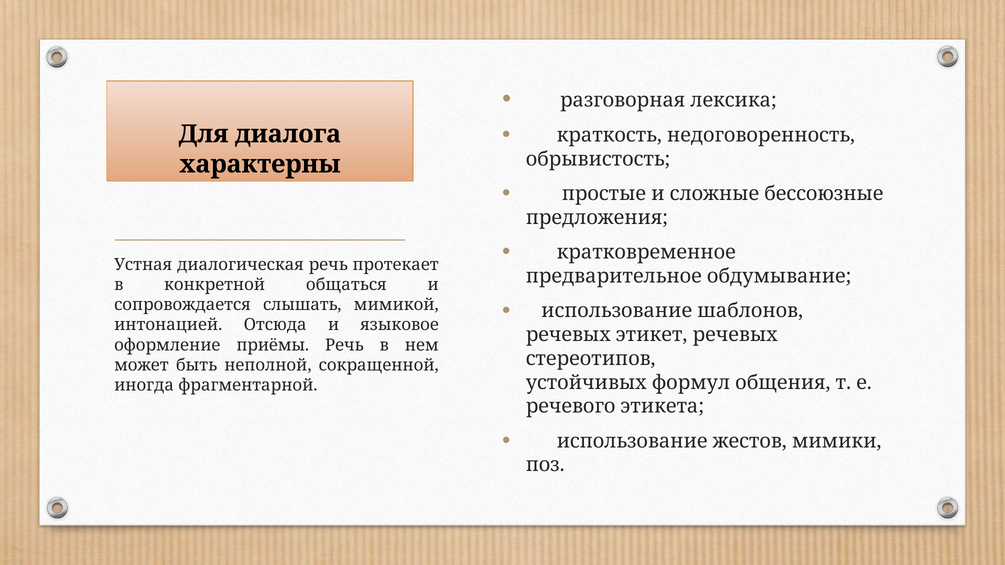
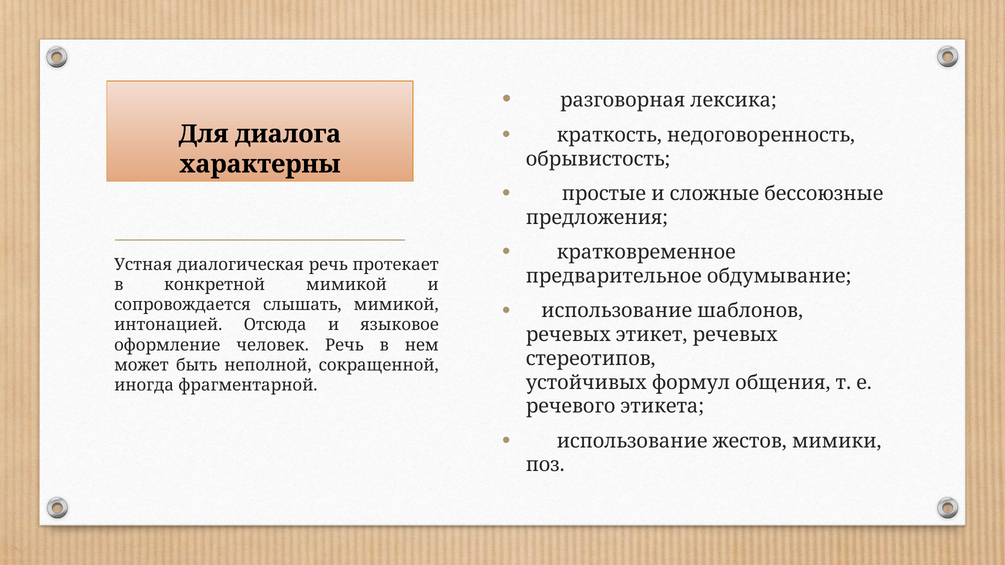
конкретной общаться: общаться -> мимикой (346, 285)
приёмы: приёмы -> человек (273, 345)
